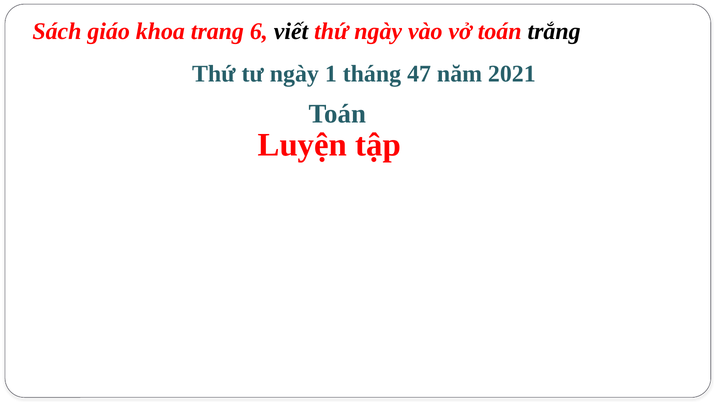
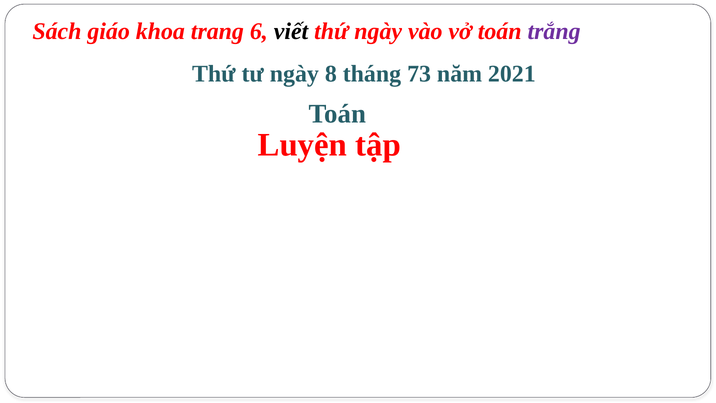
trắng colour: black -> purple (554, 31)
1: 1 -> 8 (331, 74)
47: 47 -> 73 (419, 74)
